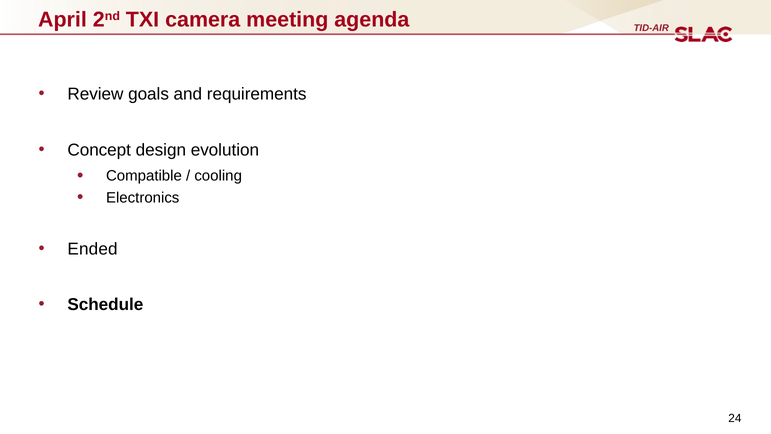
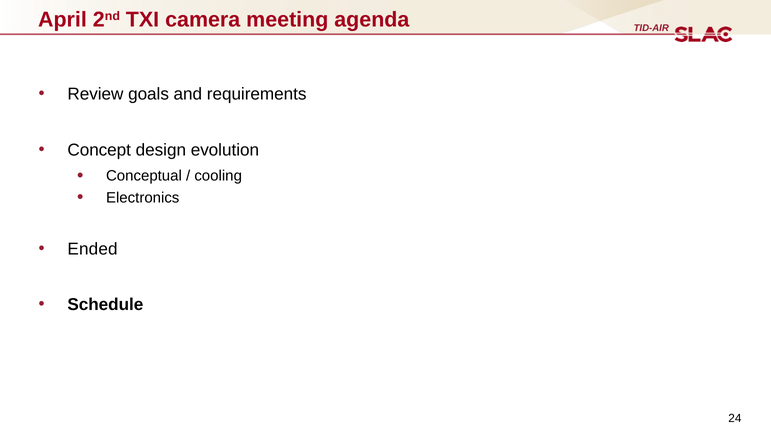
Compatible: Compatible -> Conceptual (144, 176)
